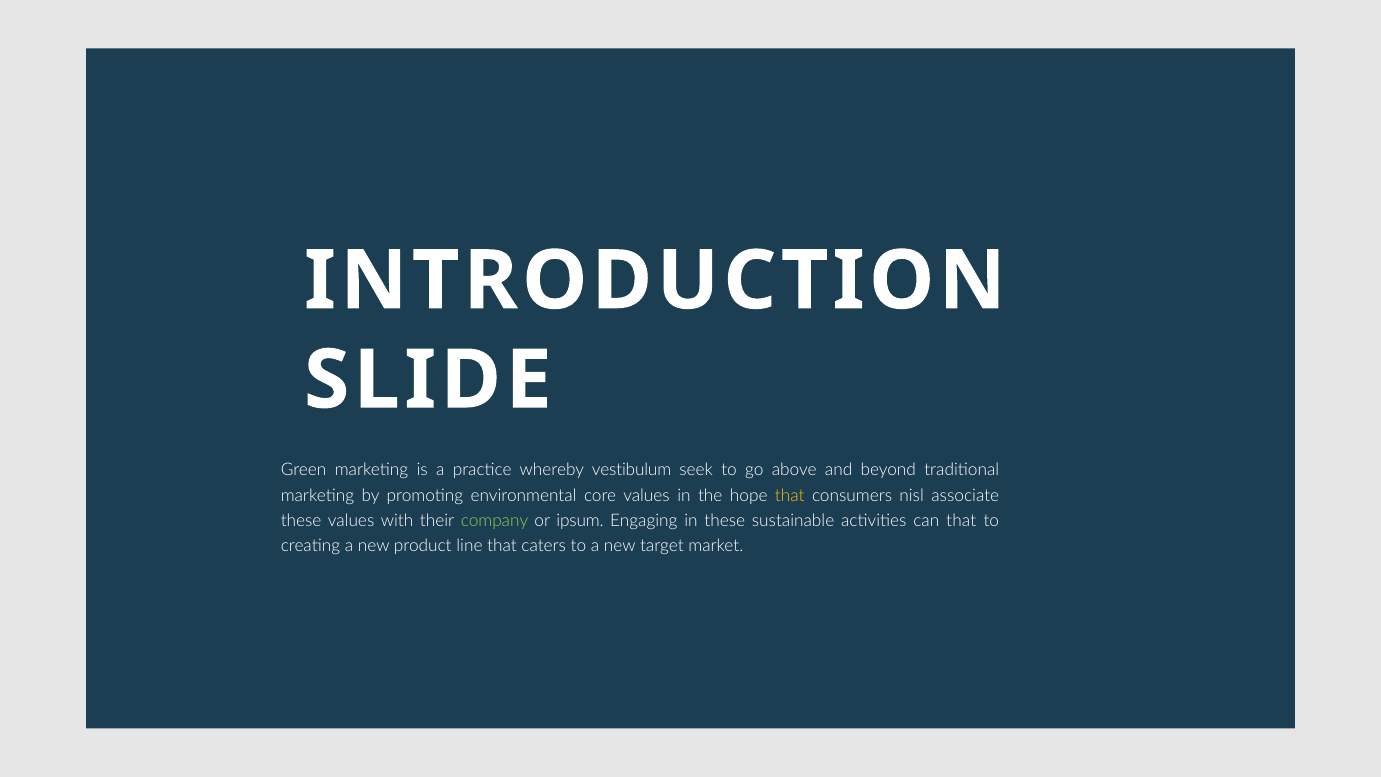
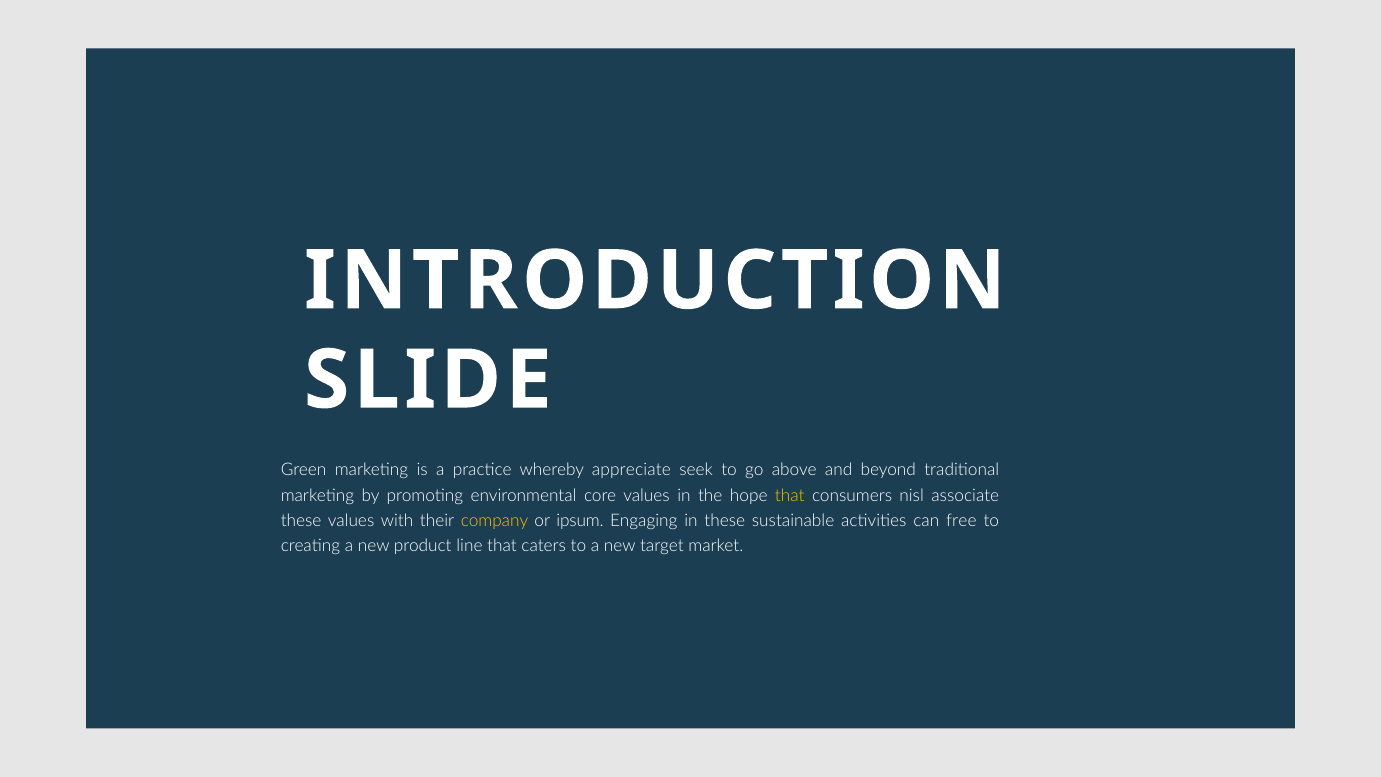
vestibulum: vestibulum -> appreciate (631, 470)
company colour: light green -> yellow (494, 521)
can that: that -> free (961, 521)
